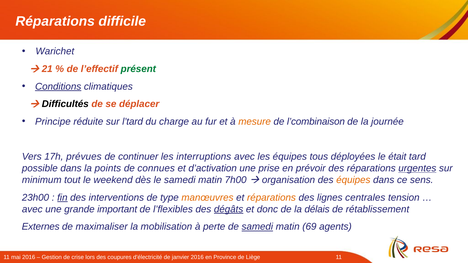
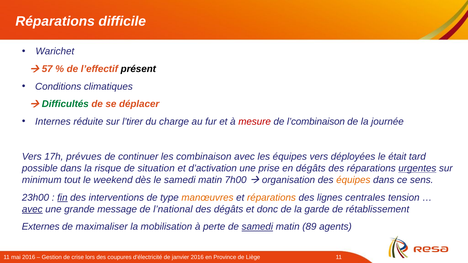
21: 21 -> 57 (47, 69)
présent colour: green -> black (138, 69)
Conditions underline: present -> none (58, 87)
Difficultés colour: black -> green (65, 104)
Principe: Principe -> Internes (53, 122)
l’tard: l’tard -> l’tirer (133, 122)
mesure colour: orange -> red (255, 122)
interruptions: interruptions -> combinaison (204, 157)
équipes tous: tous -> vers (319, 157)
points: points -> risque (108, 168)
connues: connues -> situation (156, 168)
en prévoir: prévoir -> dégâts (311, 168)
avec underline: none -> present (32, 209)
important: important -> message (117, 209)
l’flexibles: l’flexibles -> l’national (173, 209)
dégâts underline: present -> none (229, 209)
délais: délais -> garde (317, 209)
69: 69 -> 89 (309, 227)
